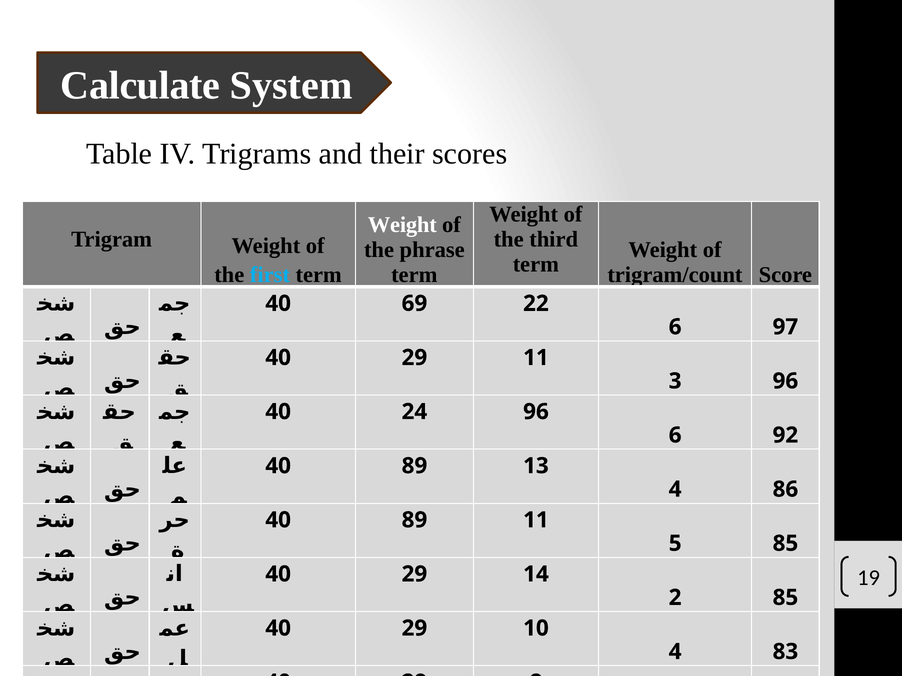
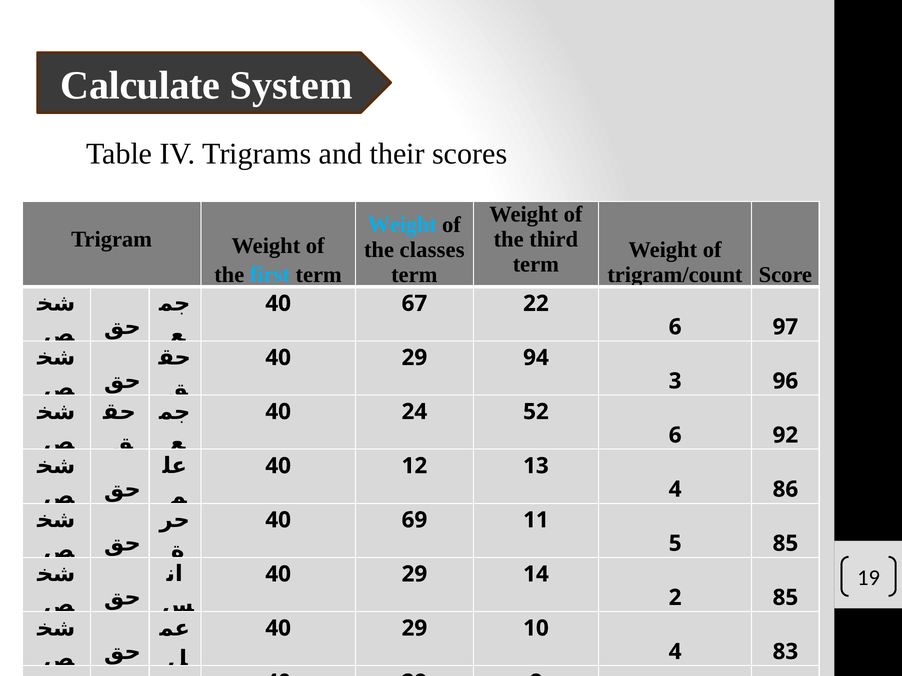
Weight colour: white -> light blue (402, 225)
phrase: phrase -> classes (432, 250)
69: 69 -> 67 (414, 304)
29 11: 11 -> 94 (536, 358)
24 96: 96 -> 52 (536, 412)
89: 89 -> 12 (414, 466)
89: 89 -> 69 (414, 520)
